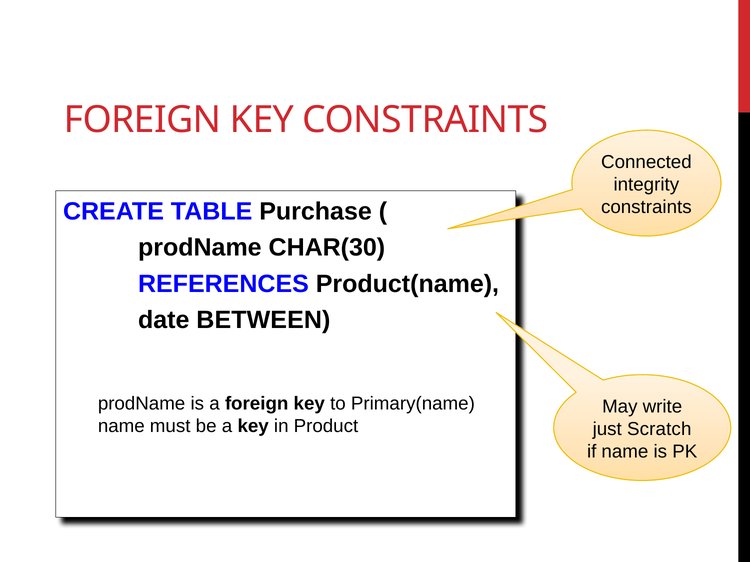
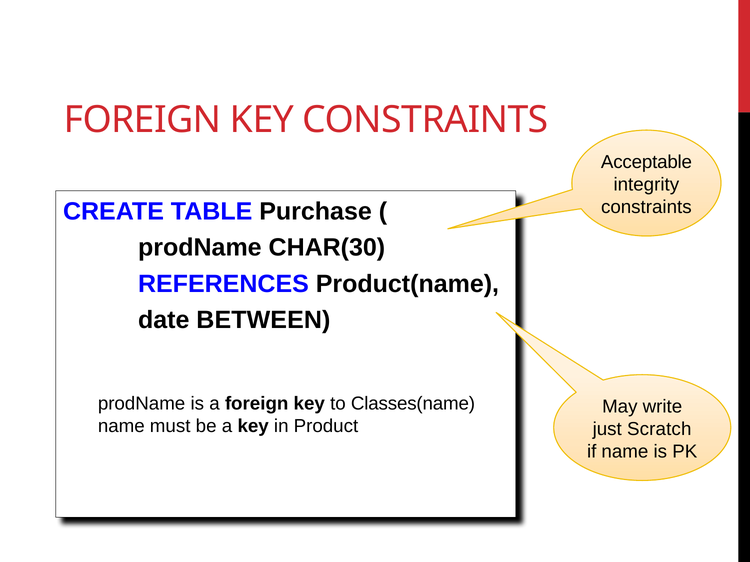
Connected: Connected -> Acceptable (646, 162)
Primary(name: Primary(name -> Classes(name (413, 404)
